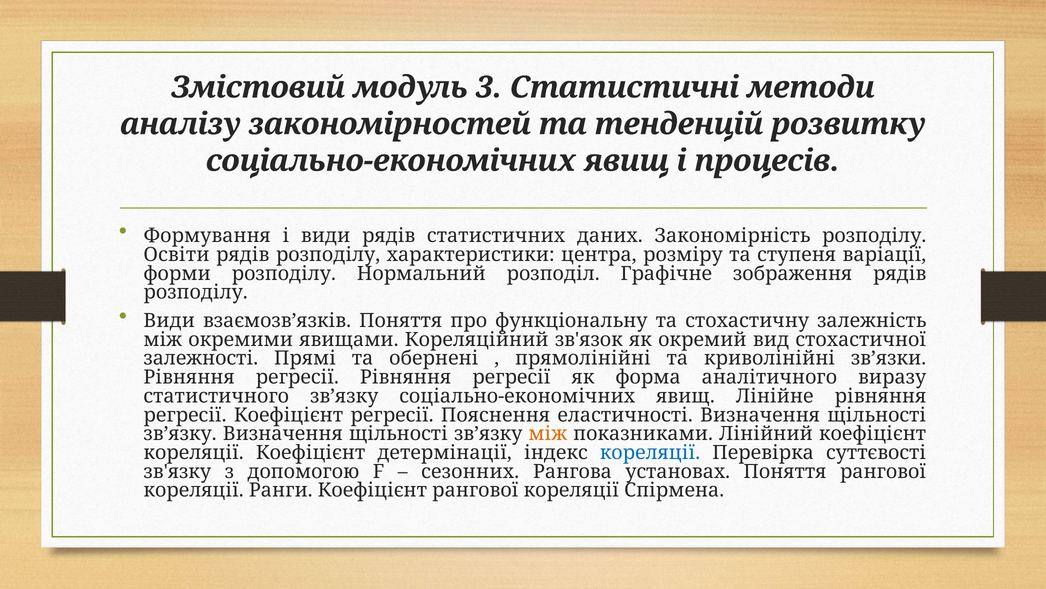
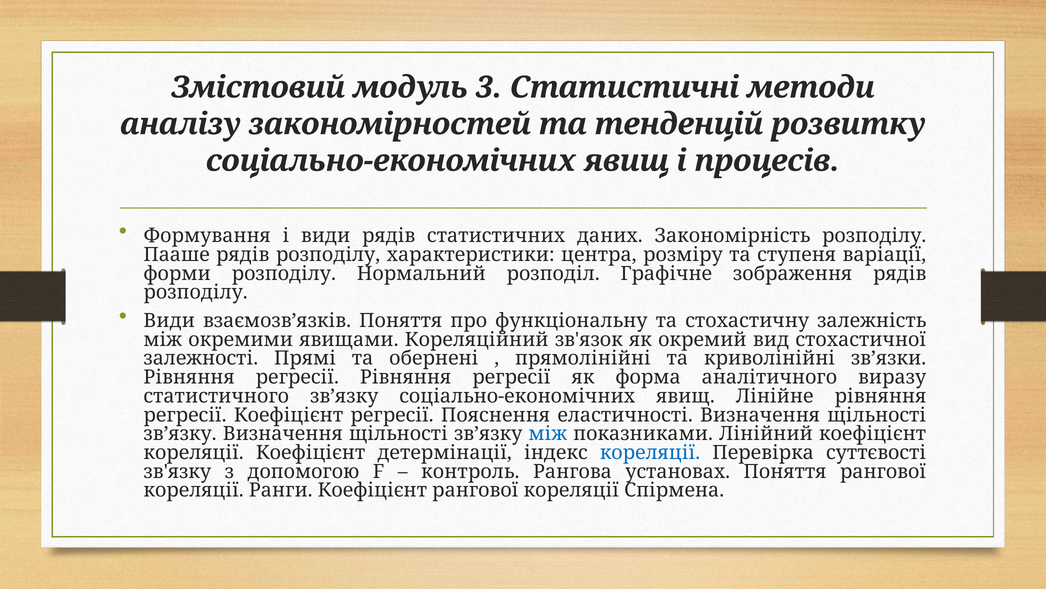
Освіти: Освіти -> Пааше (177, 255)
між colour: orange -> blue (548, 433)
сезонних: сезонних -> контроль (470, 471)
